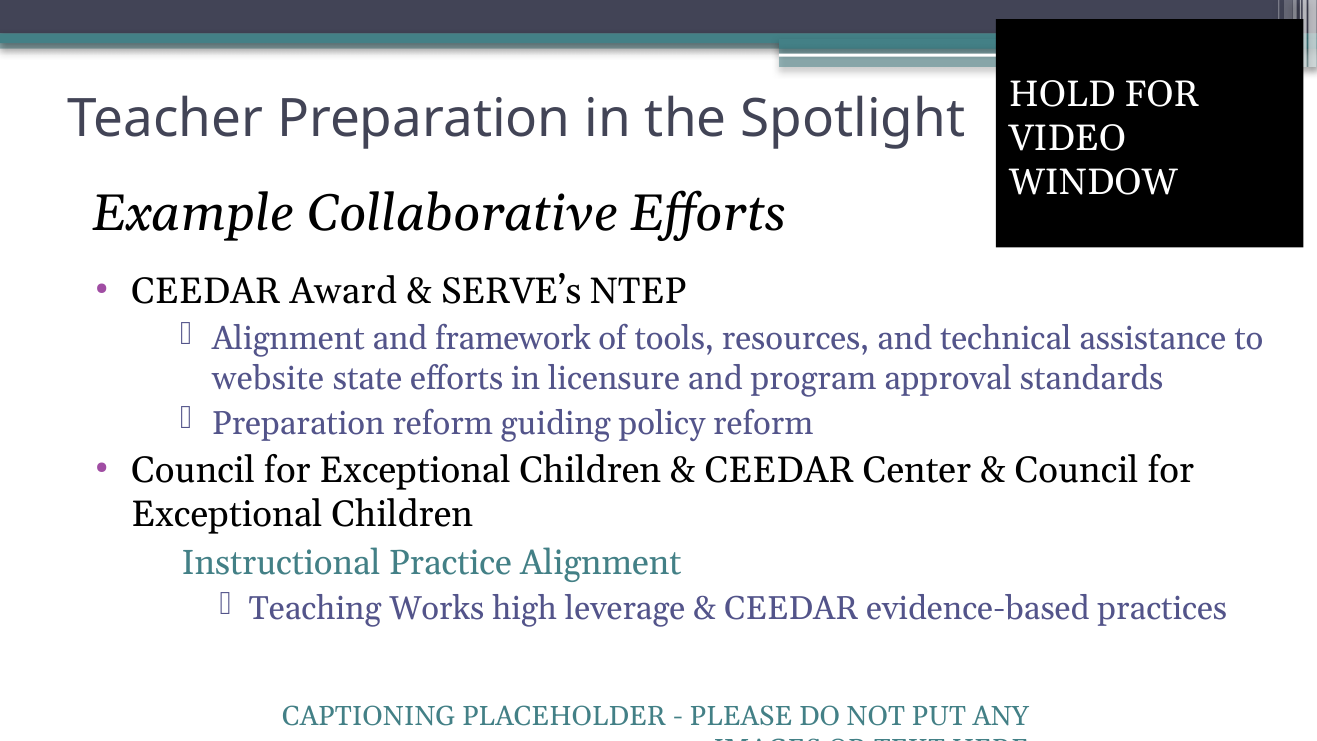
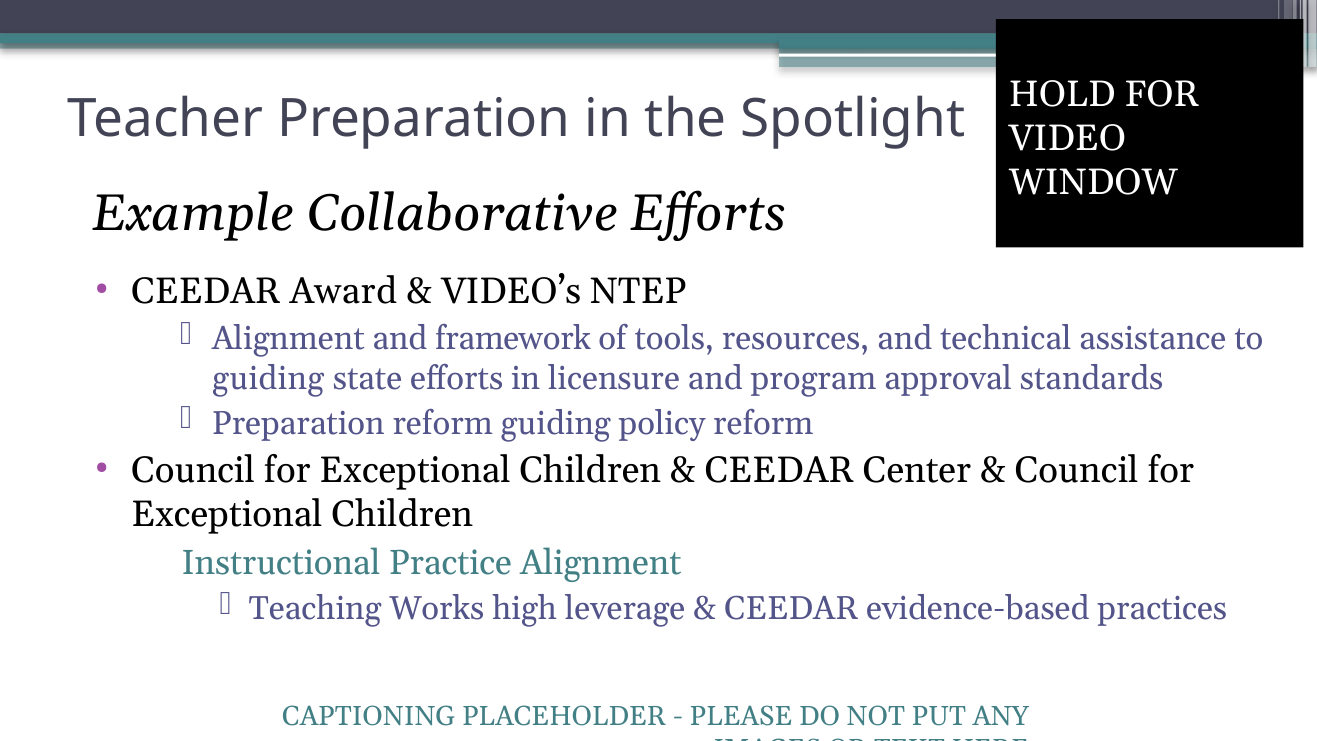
SERVE’s: SERVE’s -> VIDEO’s (511, 292)
website: website -> guiding (268, 378)
